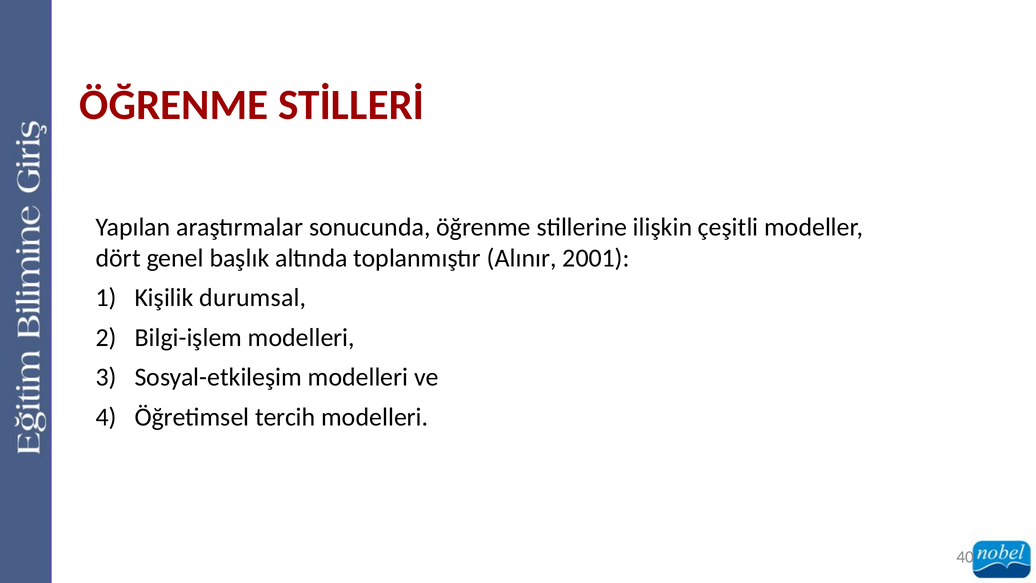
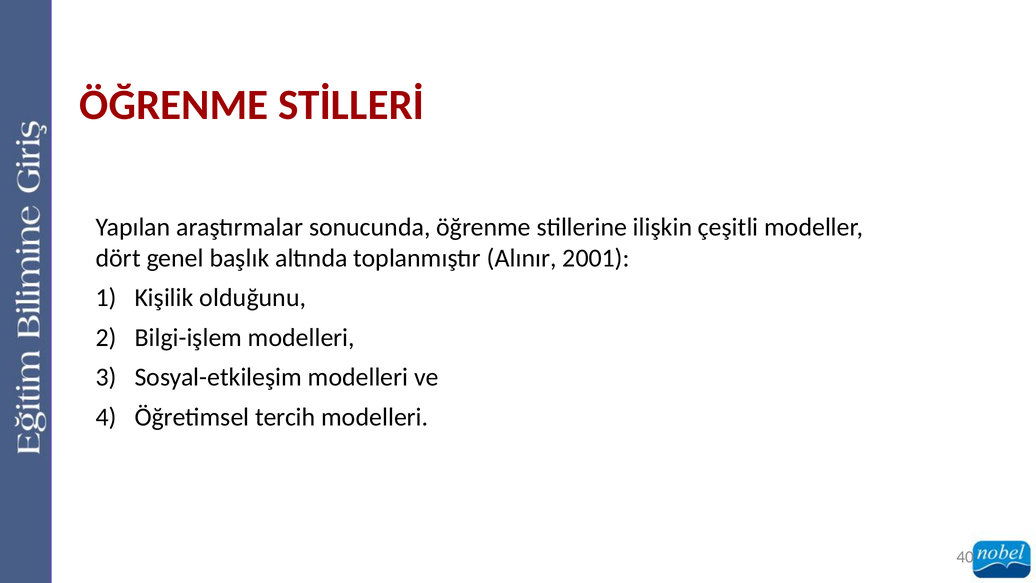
durumsal: durumsal -> olduğunu (253, 298)
